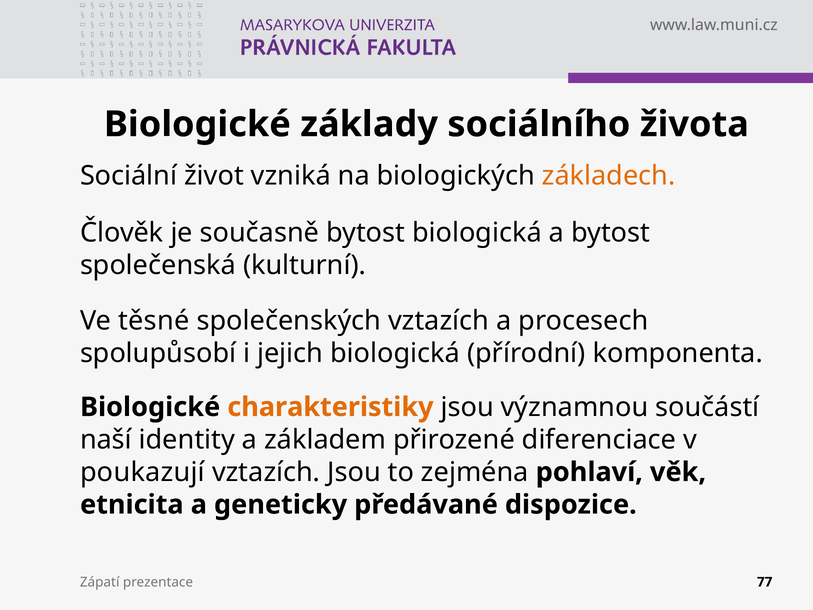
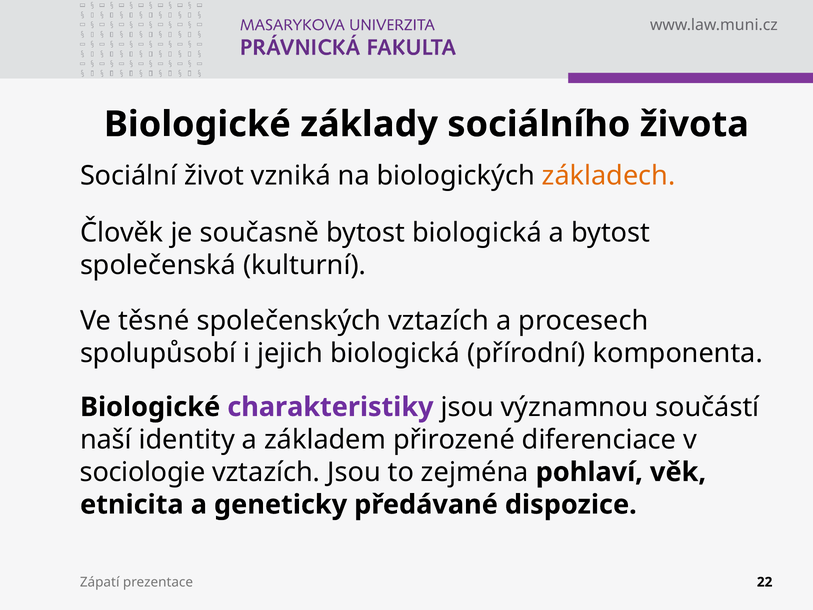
charakteristiky colour: orange -> purple (330, 407)
poukazují: poukazují -> sociologie (143, 472)
77: 77 -> 22 (765, 582)
